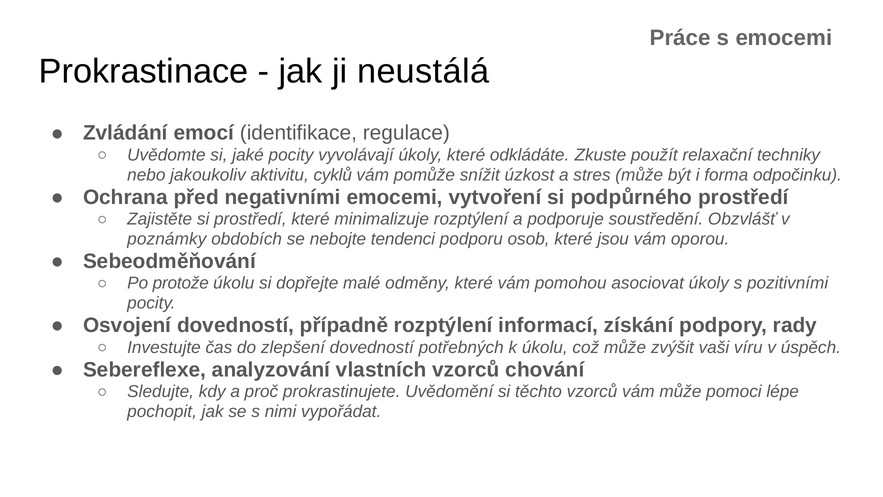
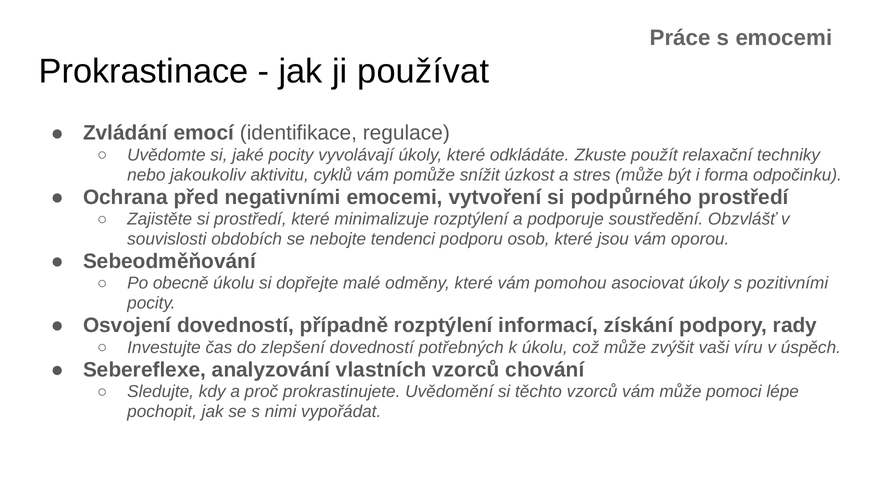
neustálá: neustálá -> používat (423, 72)
poznámky: poznámky -> souvislosti (167, 239)
protože: protože -> obecně (181, 283)
